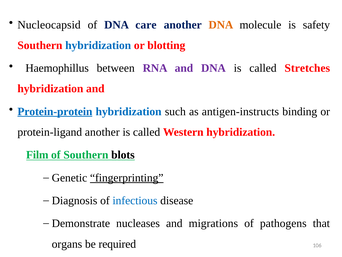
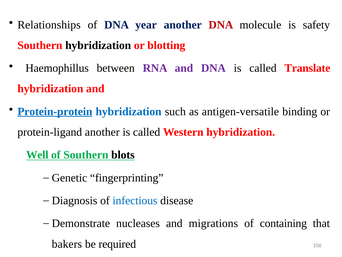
Nucleocapsid: Nucleocapsid -> Relationships (49, 25)
care: care -> year (146, 25)
DNA colour: orange -> red (221, 25)
hybridization colour: blue -> black (98, 45)
Stretches: Stretches -> Translate (307, 68)
antigen-instructs: antigen-instructs -> antigen-versatile (240, 111)
Film: Film -> Well (37, 155)
fingerprinting underline: present -> none (127, 177)
pathogens: pathogens -> containing (283, 223)
organs: organs -> bakers (67, 244)
